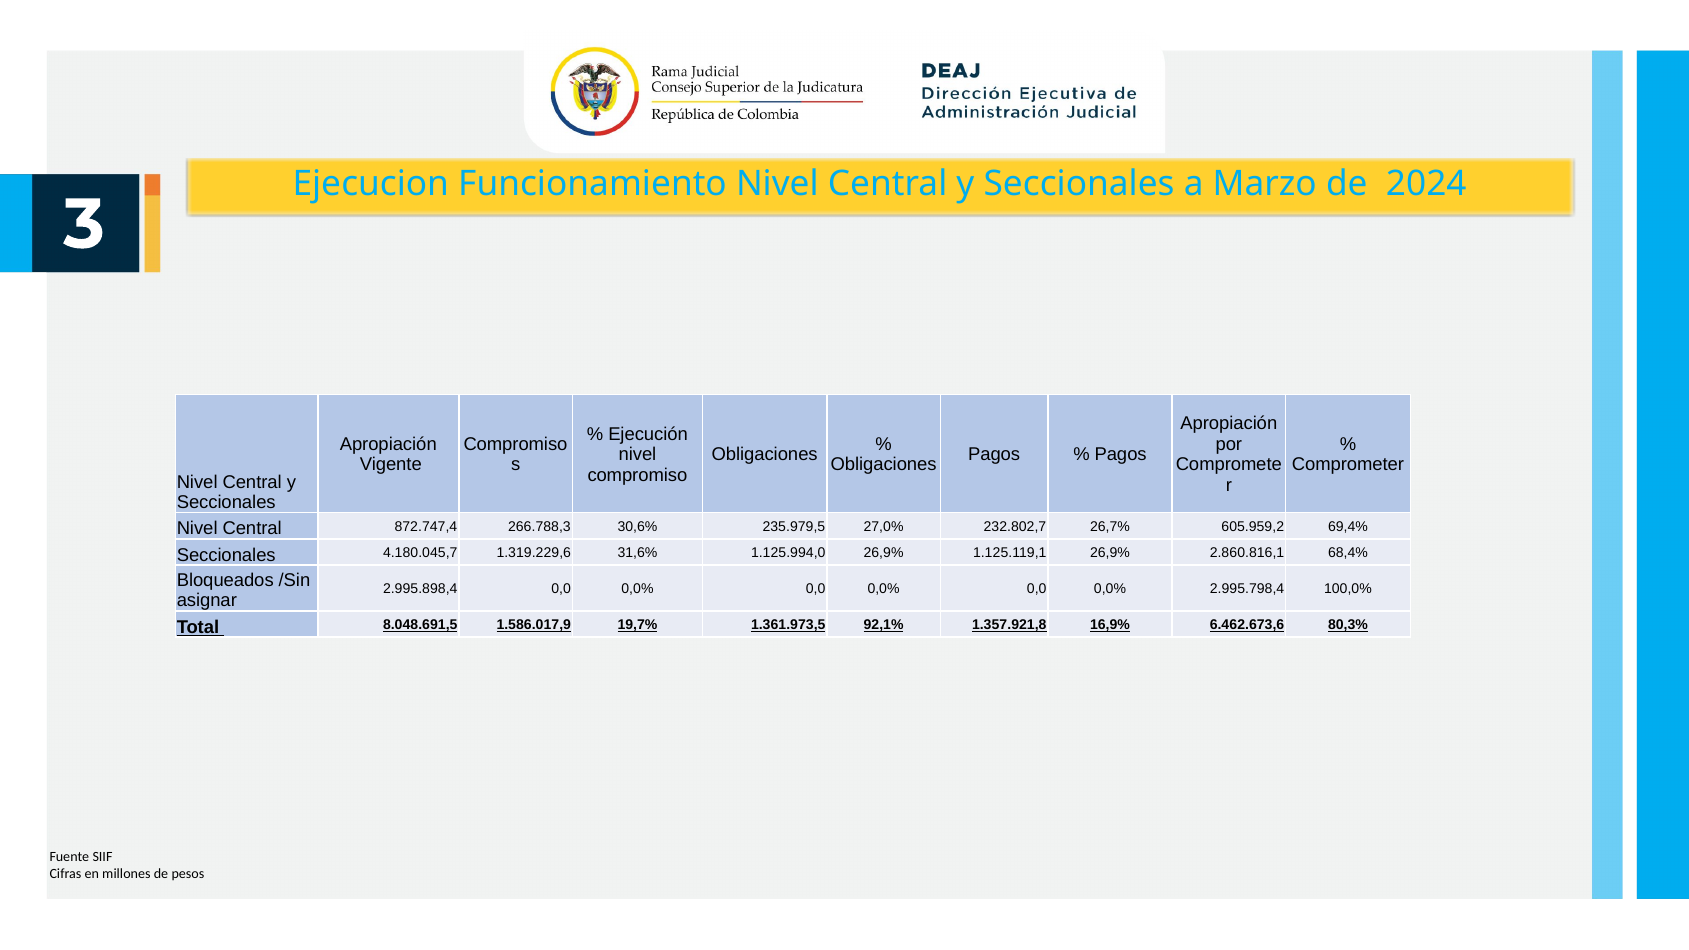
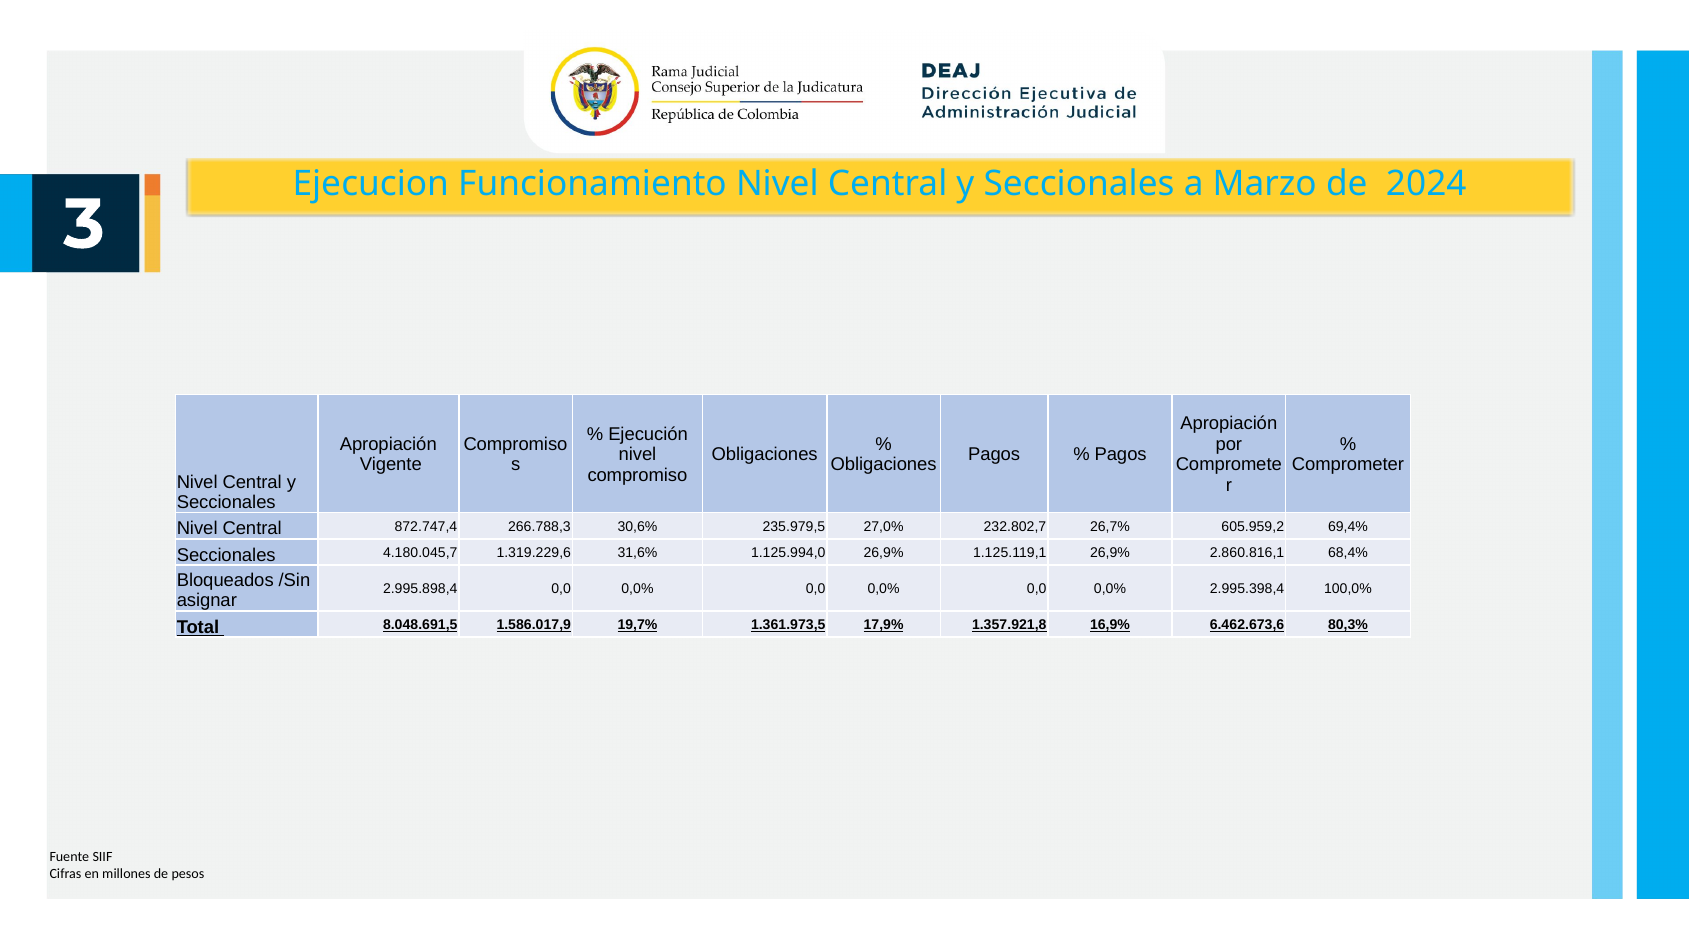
2.995.798,4: 2.995.798,4 -> 2.995.398,4 (1247, 589)
92,1%: 92,1% -> 17,9% (884, 625)
